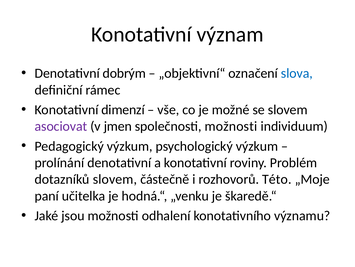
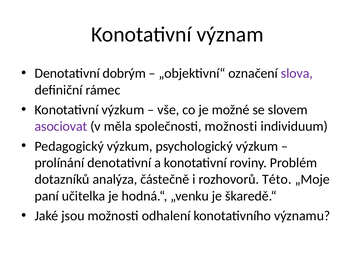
slova colour: blue -> purple (297, 73)
Konotativní dimenzí: dimenzí -> výzkum (123, 109)
jmen: jmen -> měla (118, 126)
dotazníků slovem: slovem -> analýza (115, 179)
